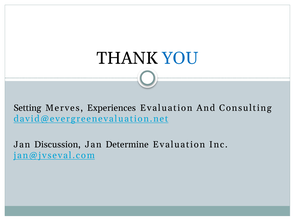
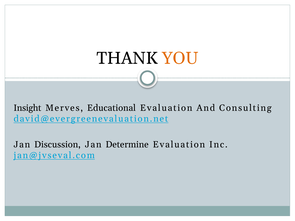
YOU colour: blue -> orange (180, 58)
Setting: Setting -> Insight (27, 108)
Experiences: Experiences -> Educational (111, 108)
